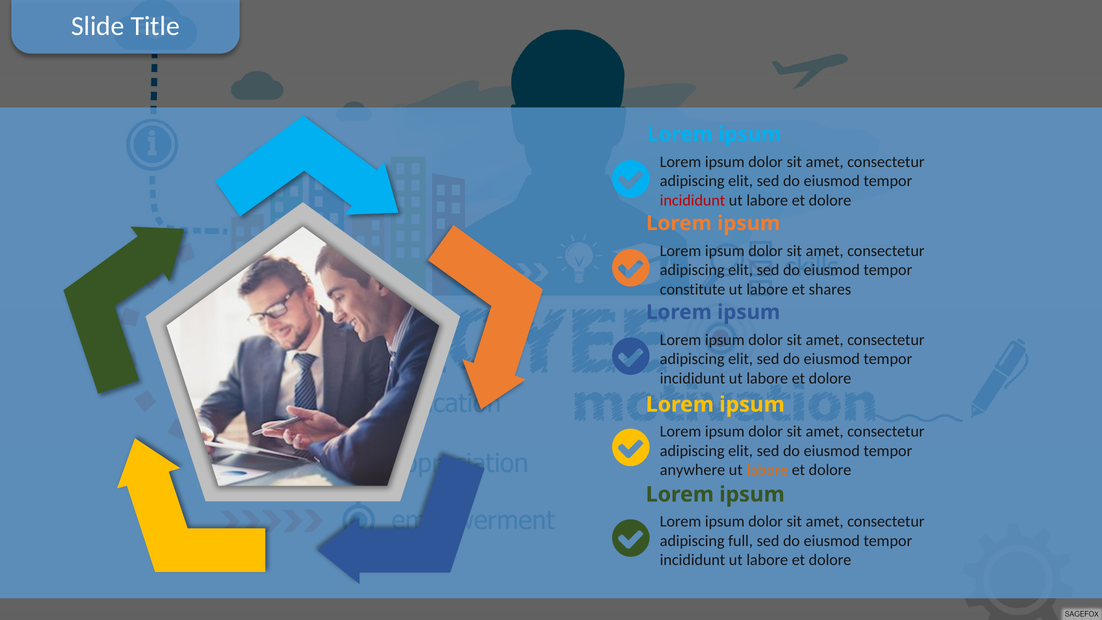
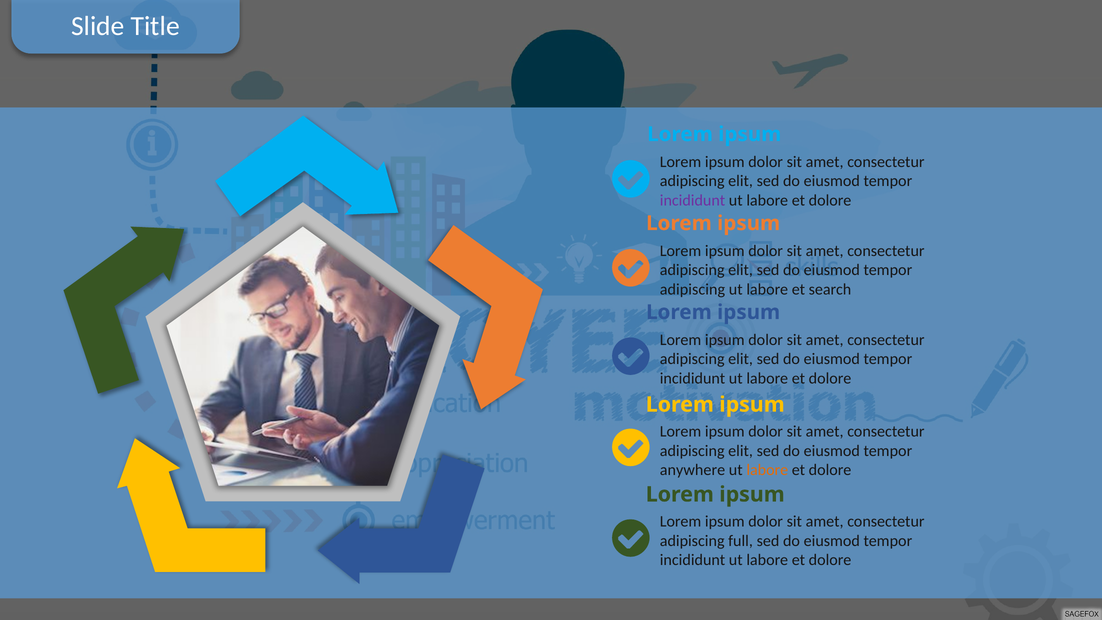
incididunt colour: red -> purple (693, 200)
constitute: constitute -> adipiscing (692, 289)
shares: shares -> search (830, 289)
